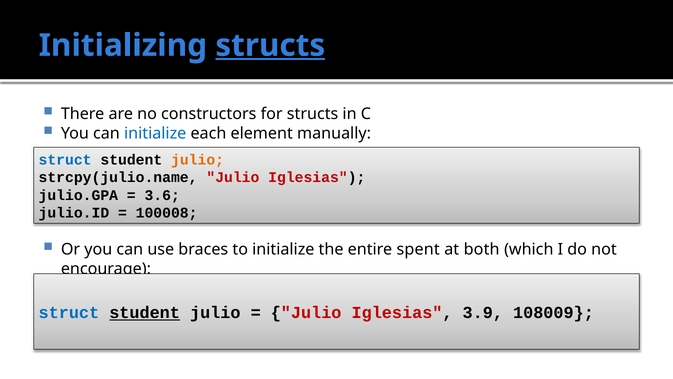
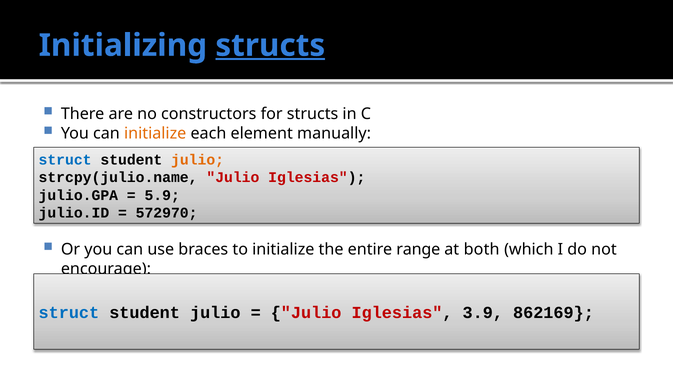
initialize colour: blue -> orange (155, 133)
3.6: 3.6 -> 5.9 (162, 195)
100008: 100008 -> 572970 (167, 213)
spent: spent -> range (418, 249)
student underline: present -> none (145, 312)
108009: 108009 -> 862169 (553, 312)
